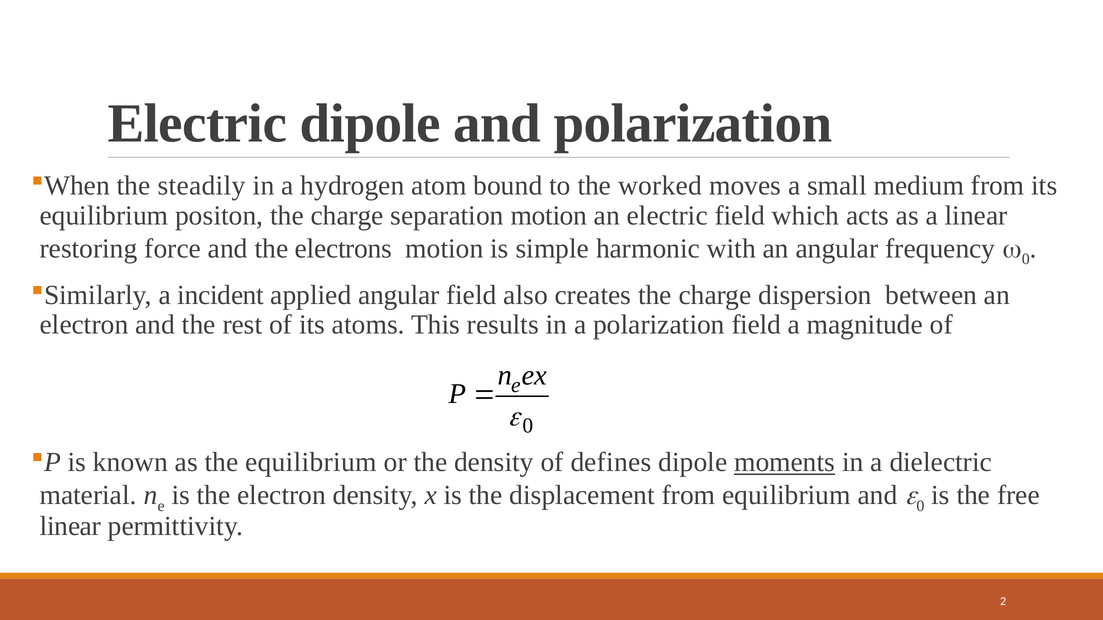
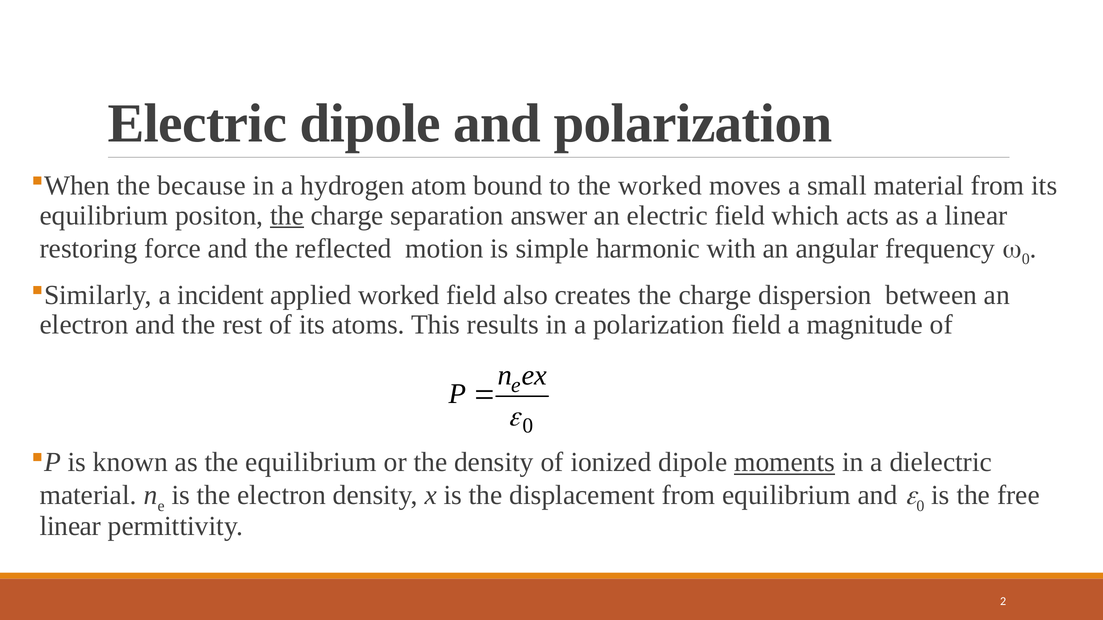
steadily: steadily -> because (202, 186)
small medium: medium -> material (919, 186)
the underline: none -> present (287, 216)
separation motion: motion -> answer (549, 216)
electrons: electrons -> reflected (343, 249)
applied angular: angular -> worked (399, 295)
defines: defines -> ionized (611, 463)
